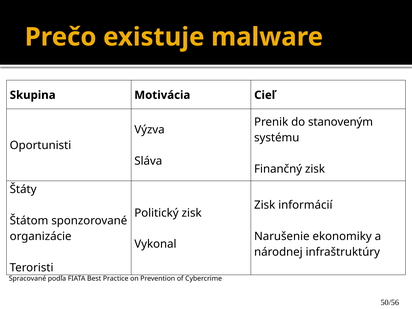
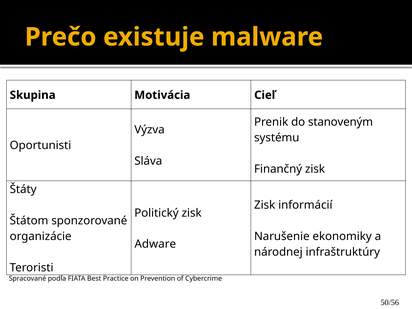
Vykonal: Vykonal -> Adware (155, 244)
